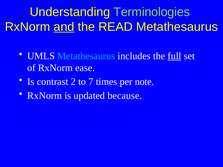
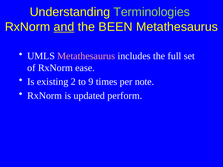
READ: READ -> BEEN (115, 27)
Metathesaurus colour: light blue -> pink (86, 56)
full underline: present -> none (175, 56)
contrast: contrast -> existing (53, 82)
7: 7 -> 9 (91, 82)
because: because -> perform (125, 96)
